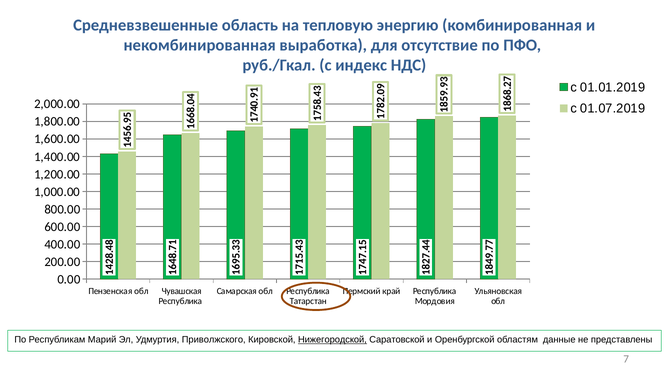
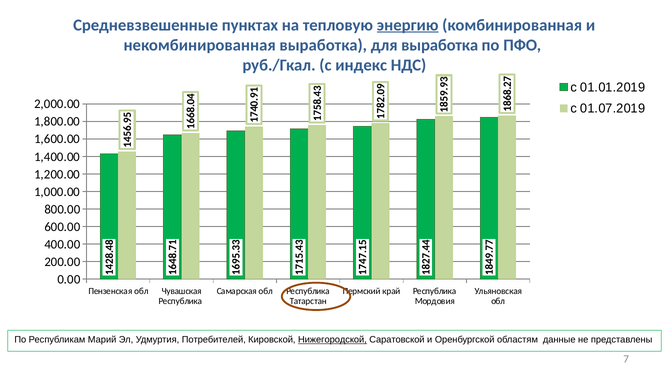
область: область -> пунктах (250, 25)
энергию underline: none -> present (408, 25)
для отсутствие: отсутствие -> выработка (440, 45)
Приволжского: Приволжского -> Потребителей (214, 340)
